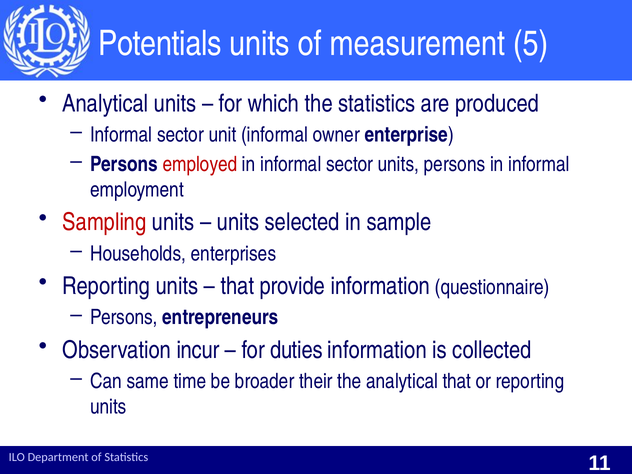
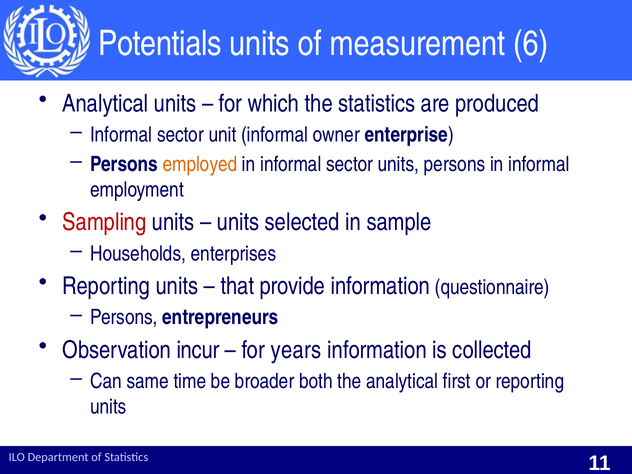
5: 5 -> 6 (531, 43)
employed colour: red -> orange (200, 164)
duties: duties -> years (296, 350)
their: their -> both (316, 381)
analytical that: that -> first (457, 381)
